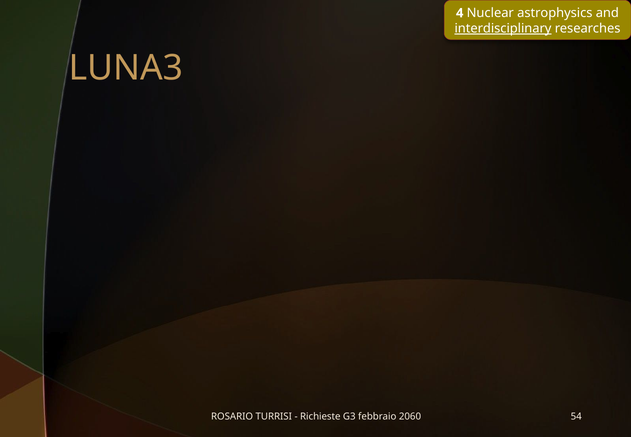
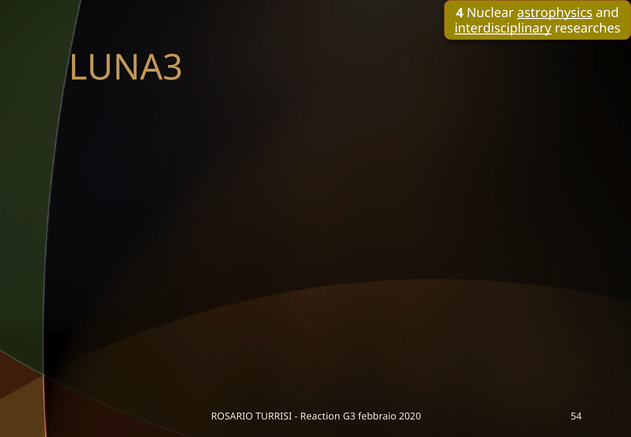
astrophysics underline: none -> present (555, 13)
Richieste: Richieste -> Reaction (320, 416)
2060: 2060 -> 2020 (410, 416)
